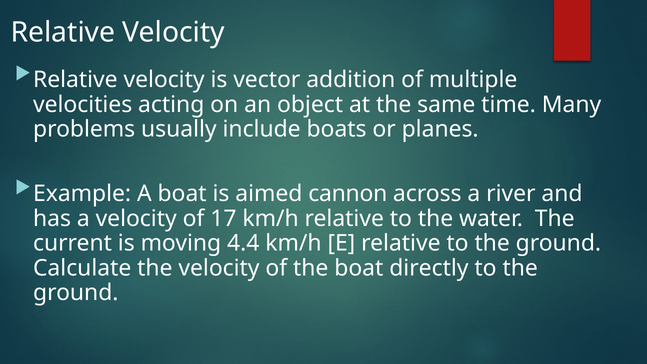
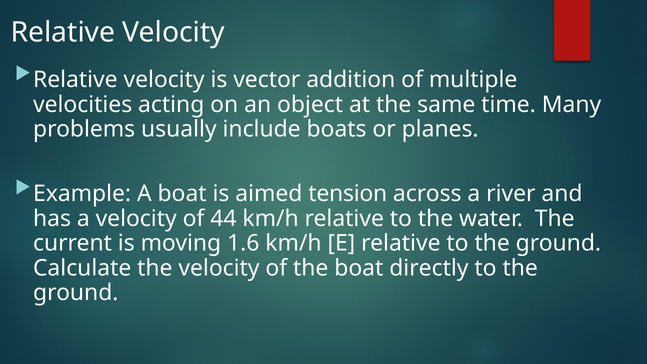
cannon: cannon -> tension (348, 194)
17: 17 -> 44 (223, 218)
4.4: 4.4 -> 1.6 (243, 243)
